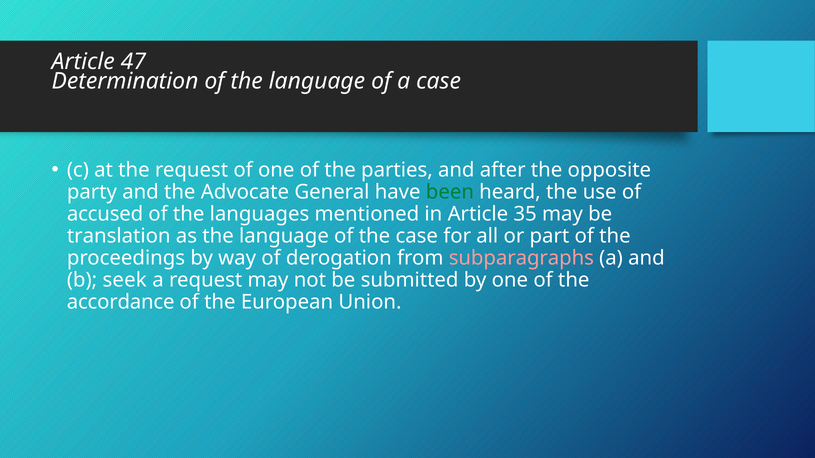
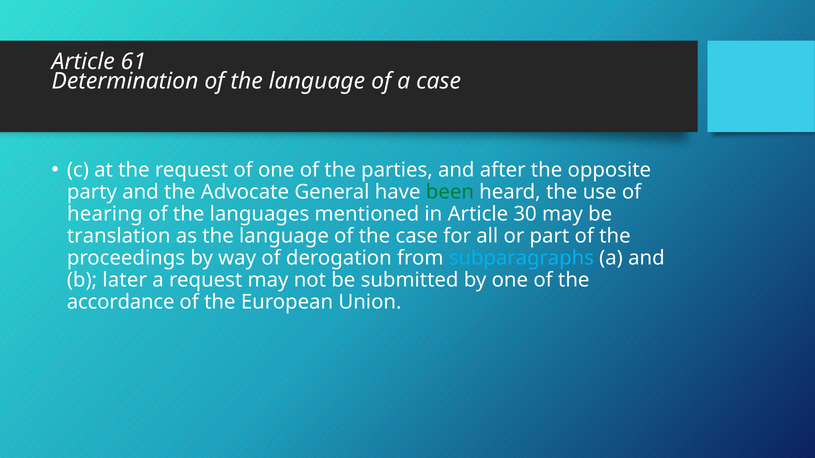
47: 47 -> 61 (133, 62)
accused: accused -> hearing (105, 214)
35: 35 -> 30 (525, 214)
subparagraphs colour: pink -> light blue (521, 258)
seek: seek -> later (125, 280)
